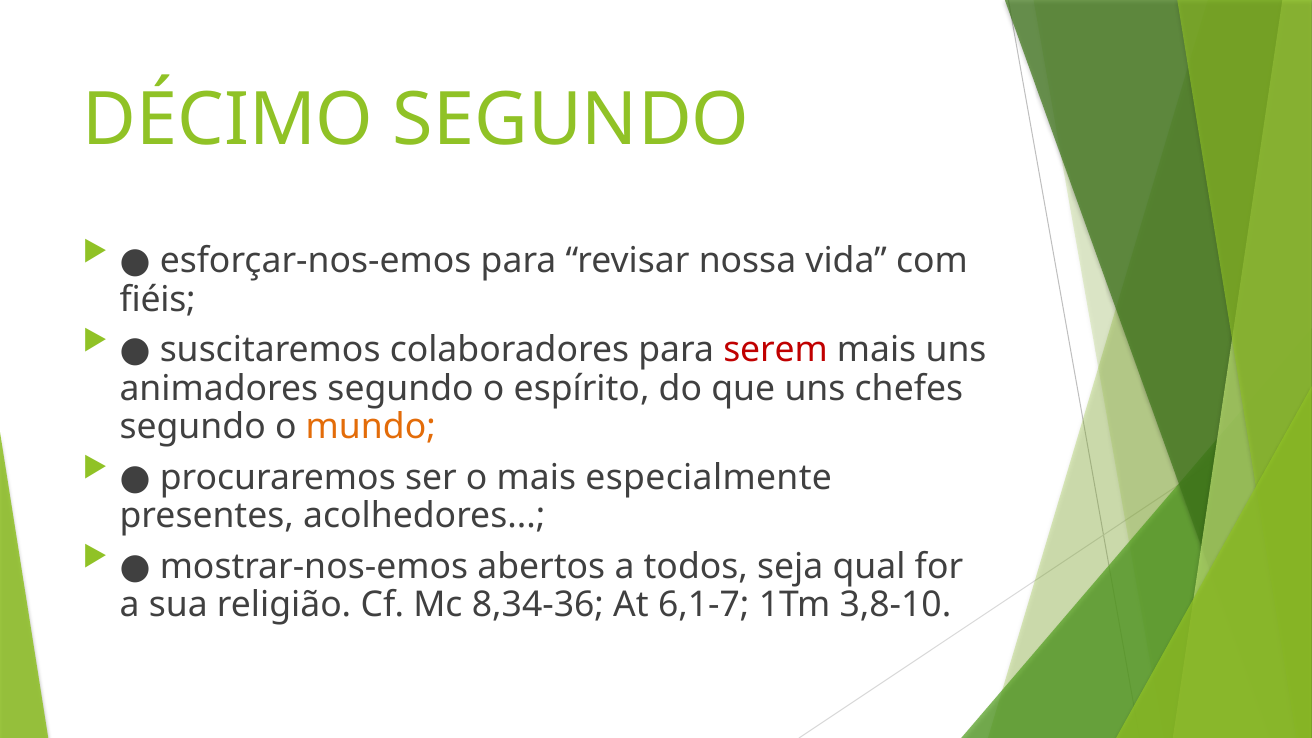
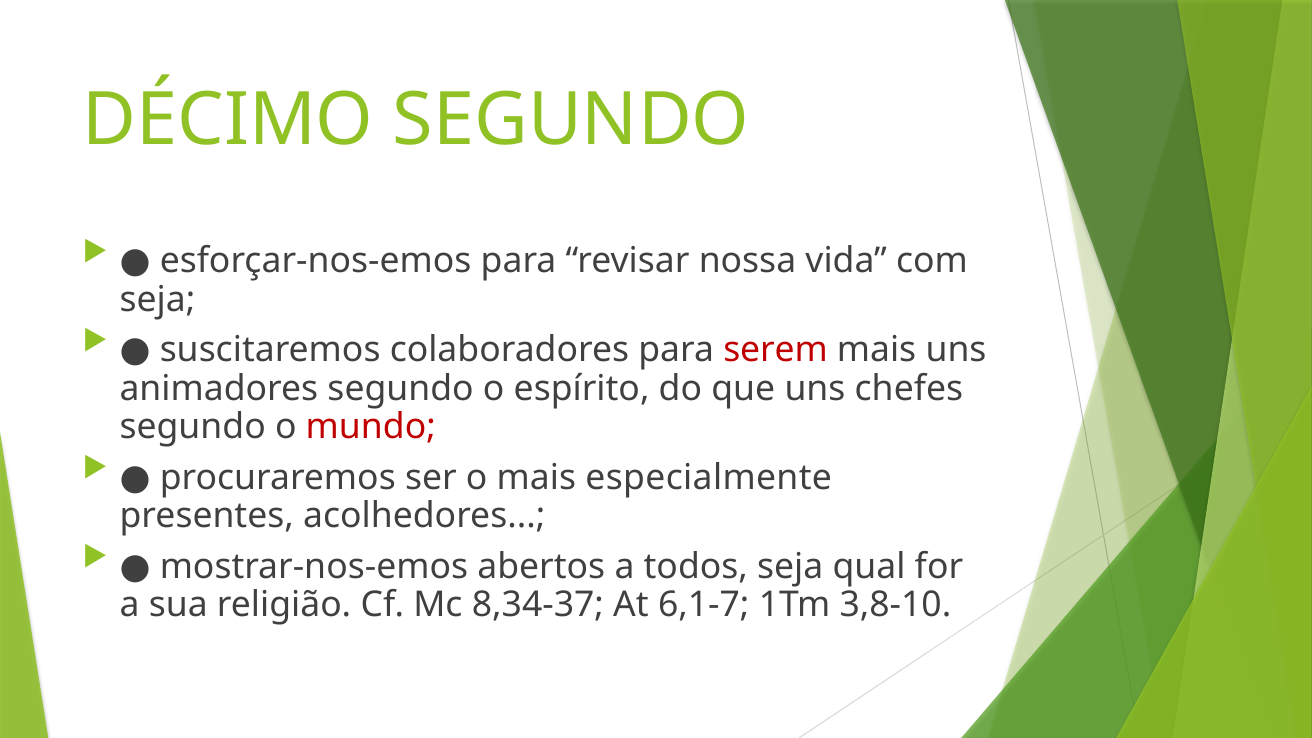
fiéis: fiéis -> seja (157, 300)
mundo colour: orange -> red (371, 427)
8,34-36: 8,34-36 -> 8,34-37 (538, 605)
